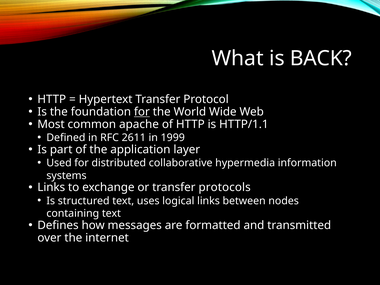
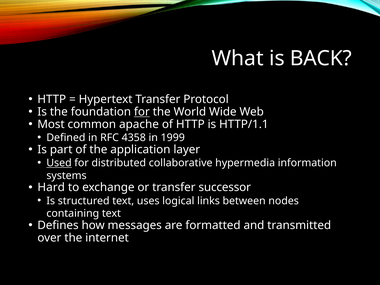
2611: 2611 -> 4358 (134, 138)
Used underline: none -> present (59, 163)
Links: Links -> Hard (51, 187)
protocols: protocols -> successor (225, 187)
